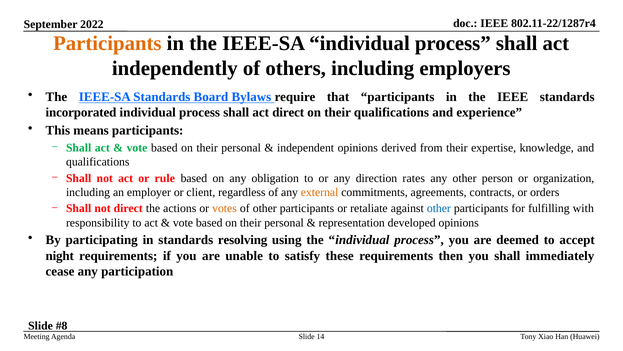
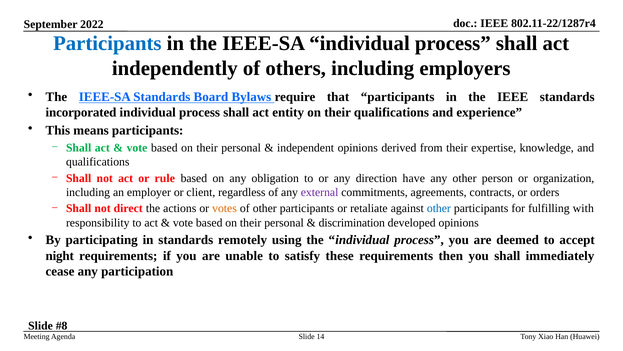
Participants colour: orange -> blue (107, 43)
act direct: direct -> entity (288, 112)
rates: rates -> have (414, 178)
external colour: orange -> purple (320, 192)
representation: representation -> discrimination (352, 222)
resolving: resolving -> remotely (243, 240)
